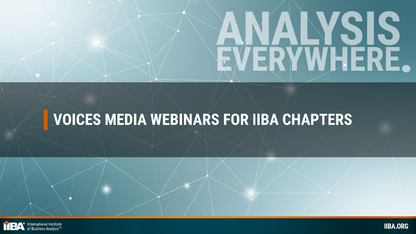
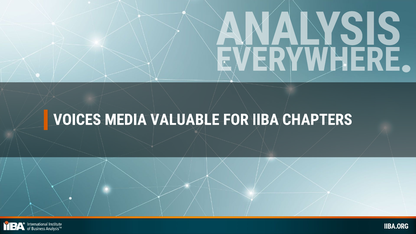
WEBINARS: WEBINARS -> VALUABLE (185, 120)
